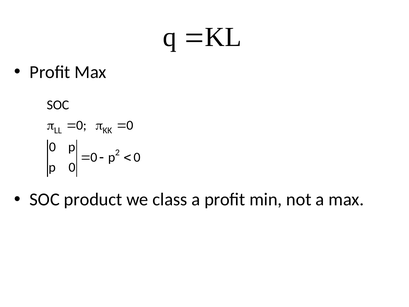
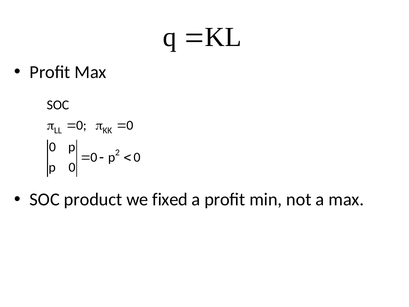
class: class -> fixed (170, 199)
